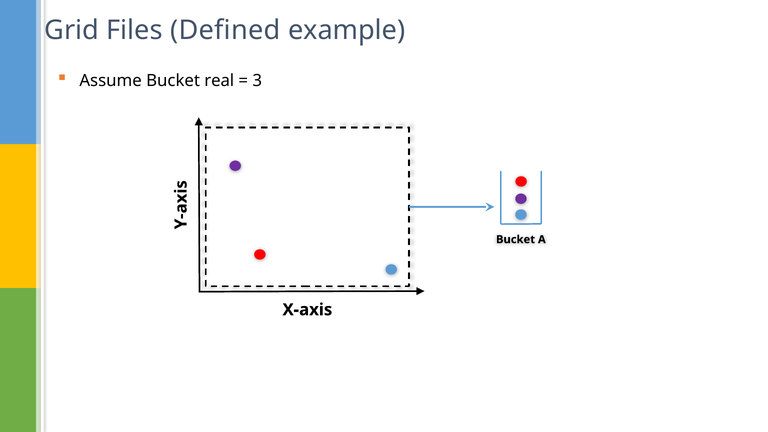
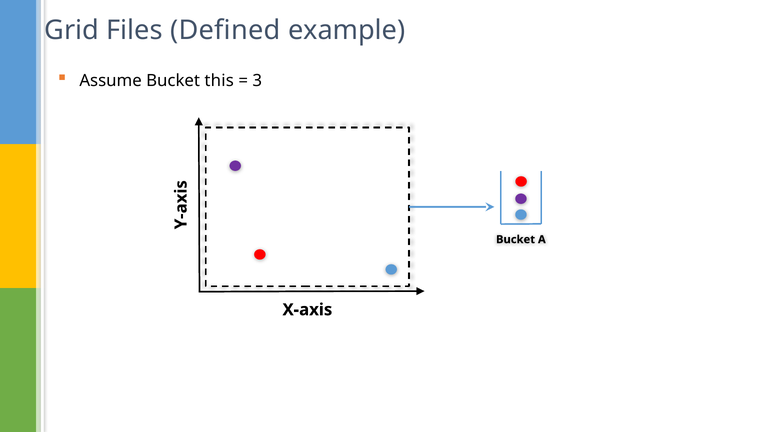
real: real -> this (219, 81)
